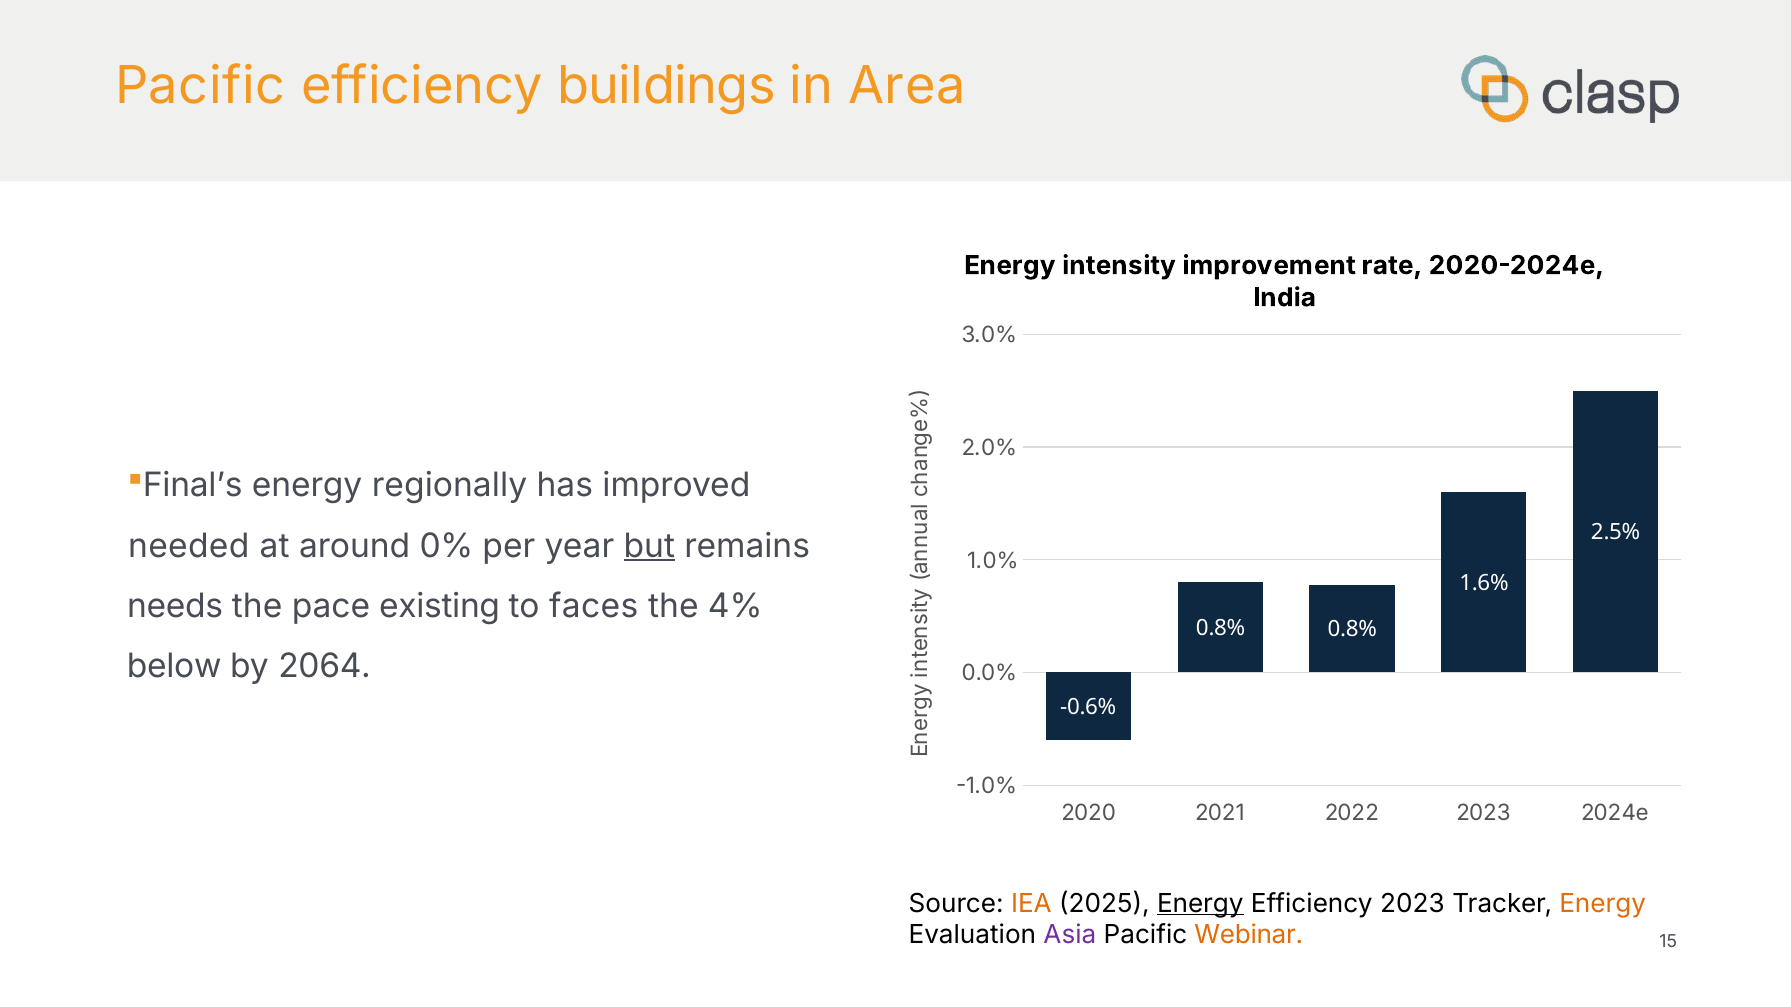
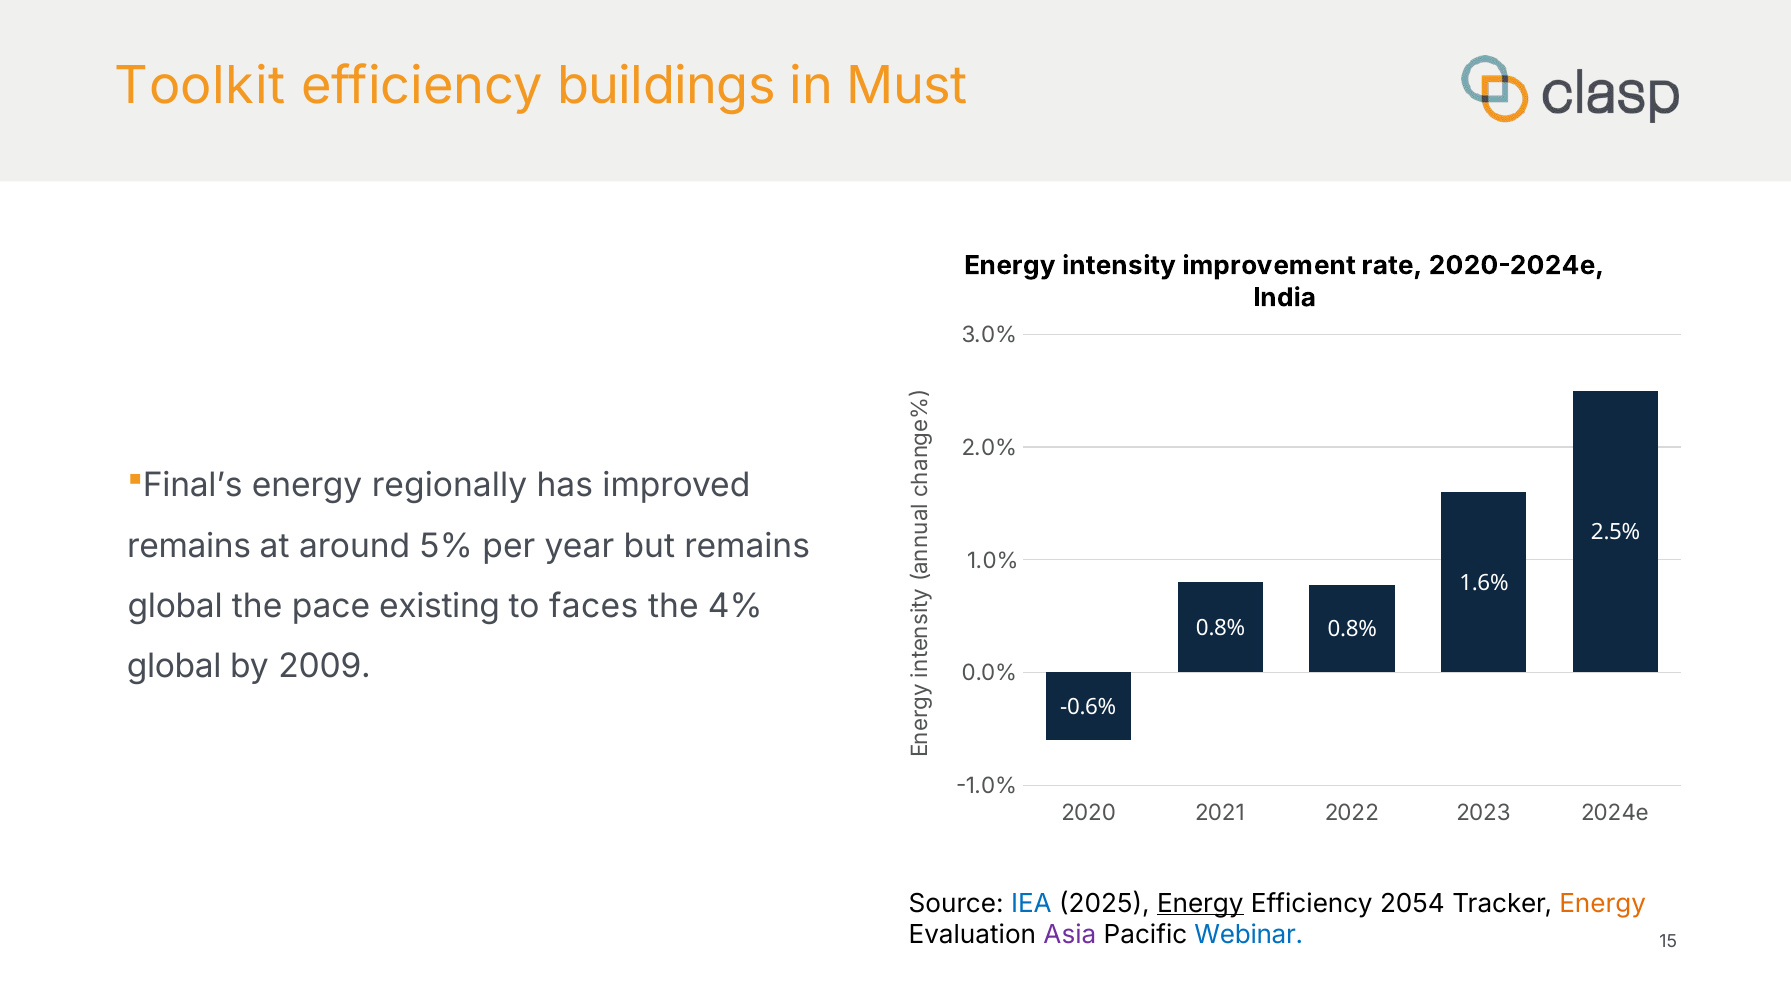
Pacific: Pacific -> Toolkit (200, 86)
Area: Area -> Must (907, 86)
needed: needed -> remains (189, 546)
0%: 0% -> 5% (446, 546)
but underline: present -> none (649, 546)
needs: needs -> global (175, 607)
below: below -> global (174, 667)
2064: 2064 -> 2009 (325, 667)
IEA colour: orange -> blue (1031, 904)
Efficiency 2023: 2023 -> 2054 (1412, 904)
Webinar colour: orange -> blue (1249, 935)
